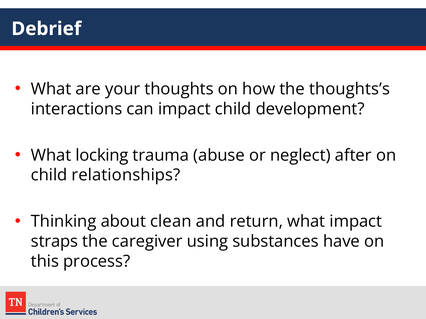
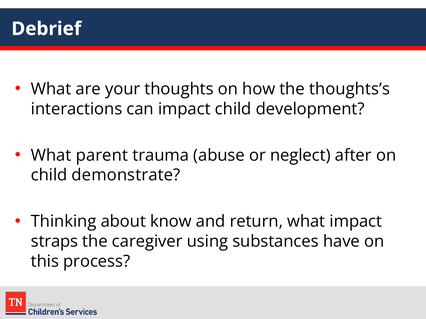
locking: locking -> parent (102, 156)
relationships: relationships -> demonstrate (126, 175)
clean: clean -> know (171, 222)
